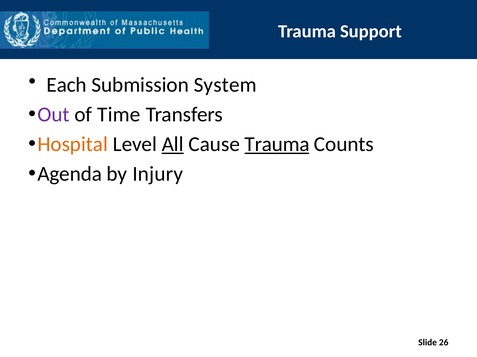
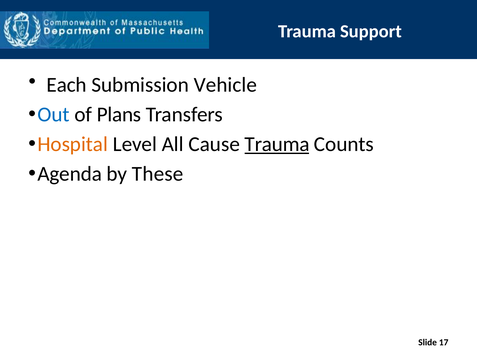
System: System -> Vehicle (225, 85)
Out colour: purple -> blue (54, 115)
Time: Time -> Plans (119, 115)
All underline: present -> none (173, 145)
Injury: Injury -> These (158, 174)
26: 26 -> 17 (444, 343)
